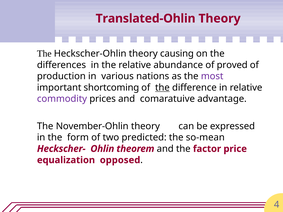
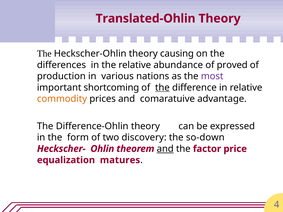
commodity colour: purple -> orange (62, 99)
November-Ohlin: November-Ohlin -> Difference-Ohlin (92, 126)
predicted: predicted -> discovery (144, 138)
so-mean: so-mean -> so-down (205, 138)
and underline: none -> present (165, 149)
opposed: opposed -> matures (120, 160)
